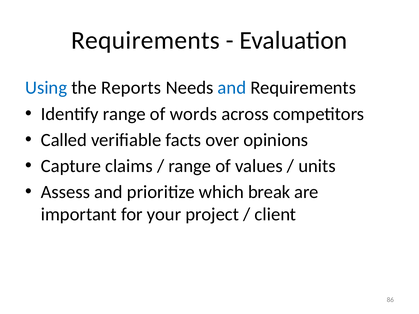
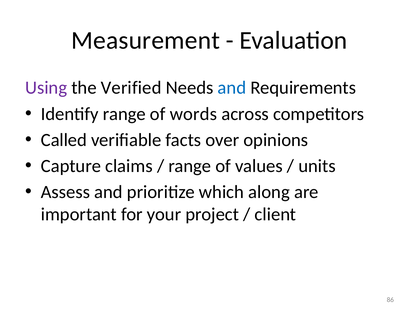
Requirements: Requirements -> Measurement (146, 41)
Using colour: blue -> purple (46, 88)
Reports: Reports -> Verified (131, 88)
break: break -> along (269, 192)
